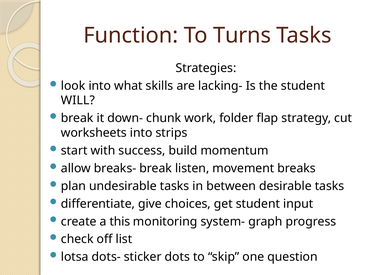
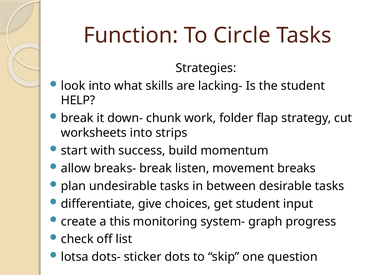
Turns: Turns -> Circle (242, 35)
WILL: WILL -> HELP (78, 100)
